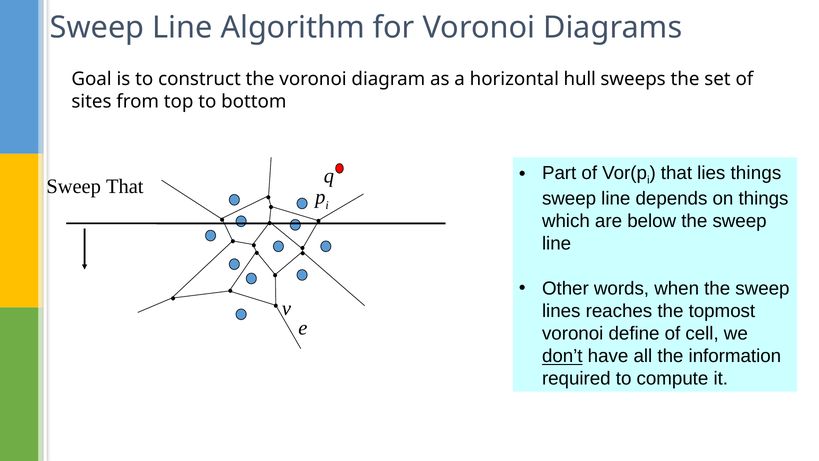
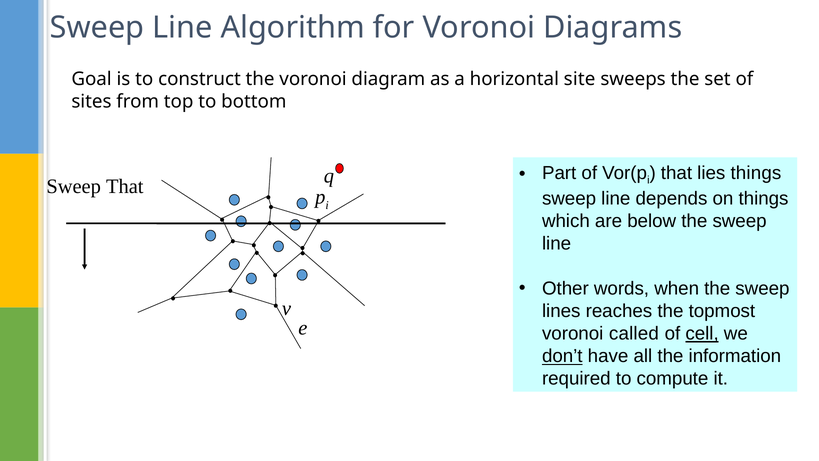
hull: hull -> site (580, 79)
define: define -> called (634, 333)
cell underline: none -> present (702, 333)
